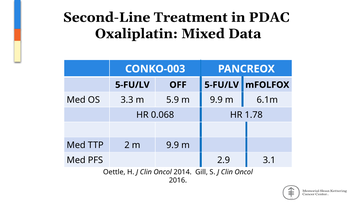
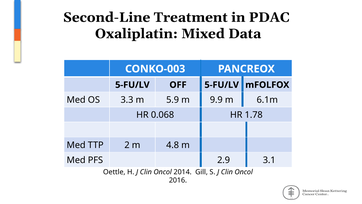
2 m 9.9: 9.9 -> 4.8 (173, 145)
